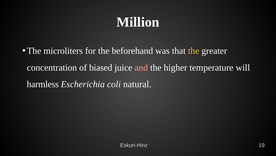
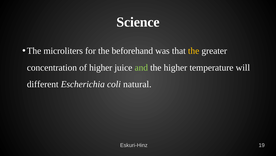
Million: Million -> Science (138, 22)
of biased: biased -> higher (101, 67)
and colour: pink -> light green (141, 67)
harmless: harmless -> different (43, 84)
